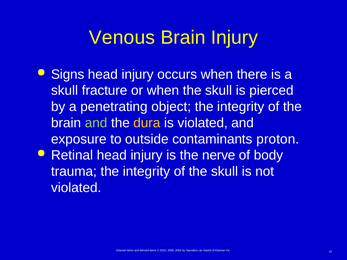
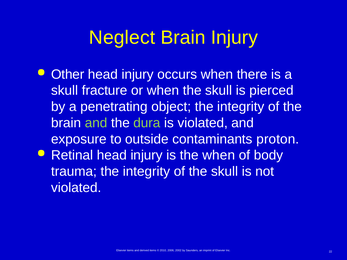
Venous: Venous -> Neglect (122, 37)
Signs: Signs -> Other (68, 74)
dura colour: yellow -> light green (147, 123)
the nerve: nerve -> when (219, 155)
